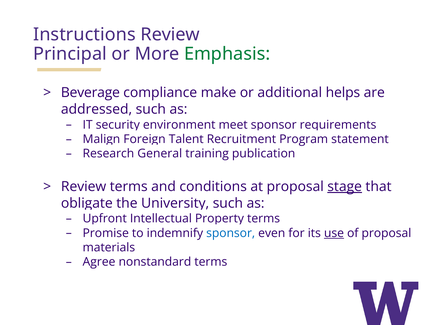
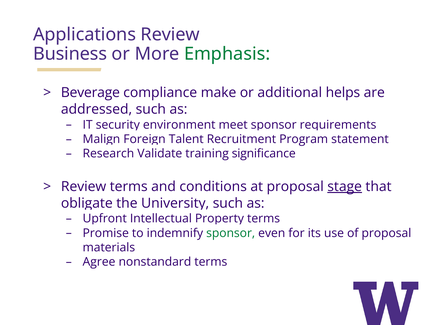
Instructions: Instructions -> Applications (85, 34)
Principal: Principal -> Business (70, 54)
General: General -> Validate (160, 154)
publication: publication -> significance (264, 154)
sponsor colour: blue -> green (231, 233)
use underline: present -> none (334, 233)
